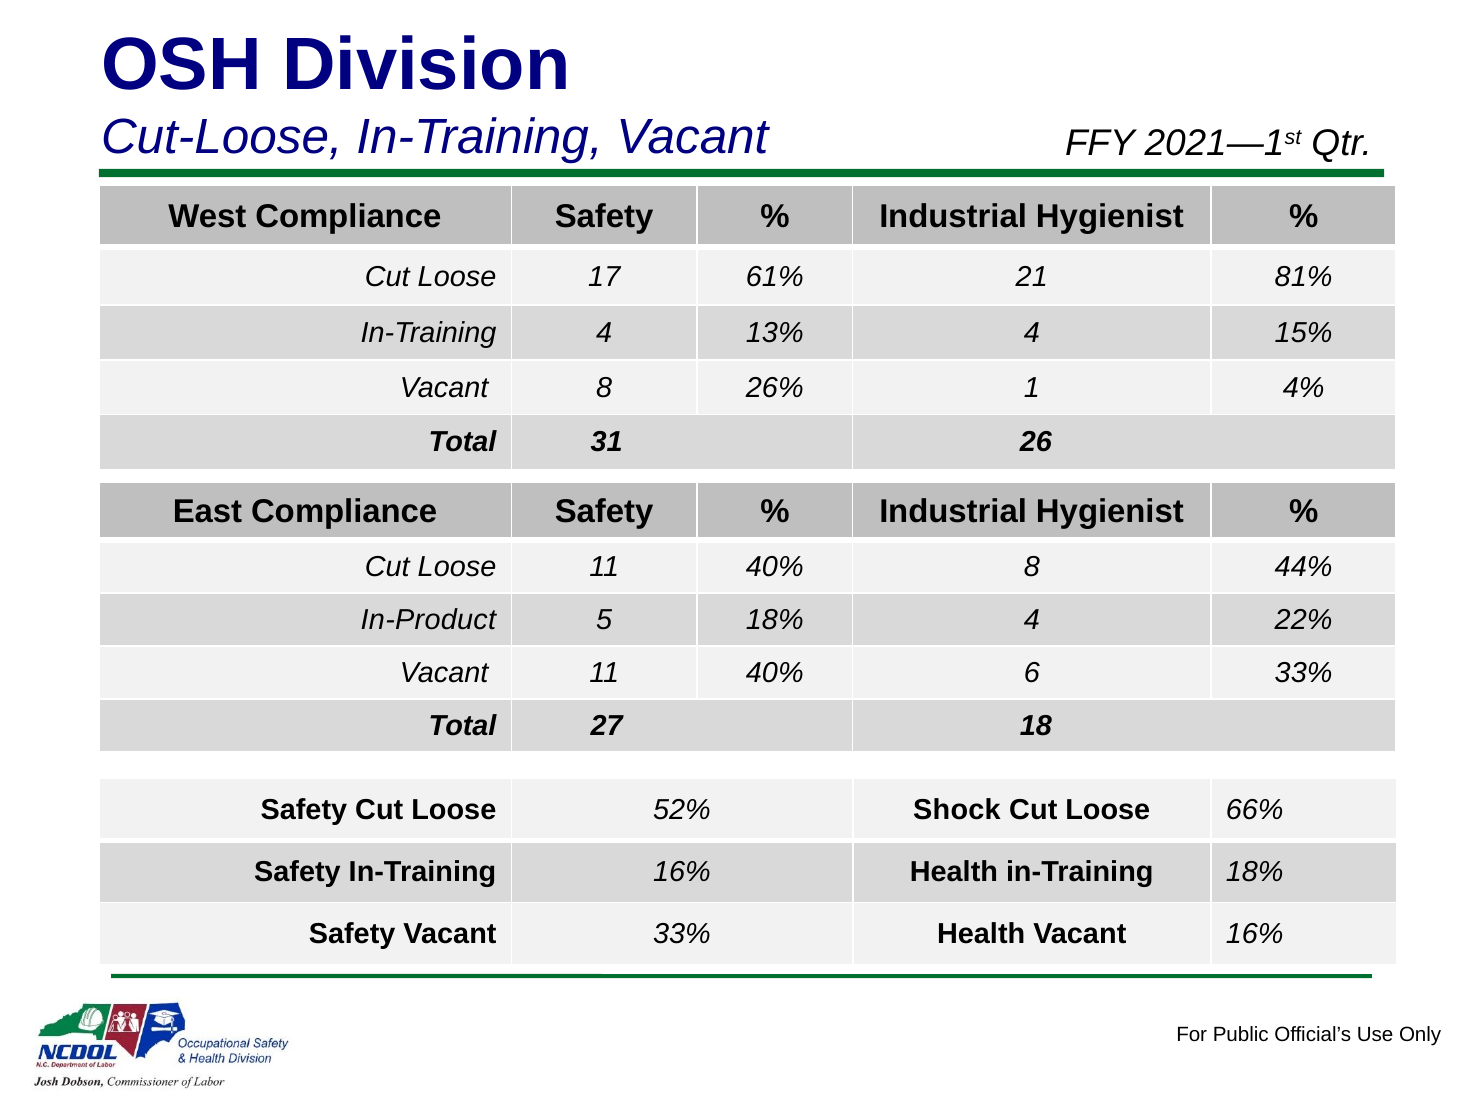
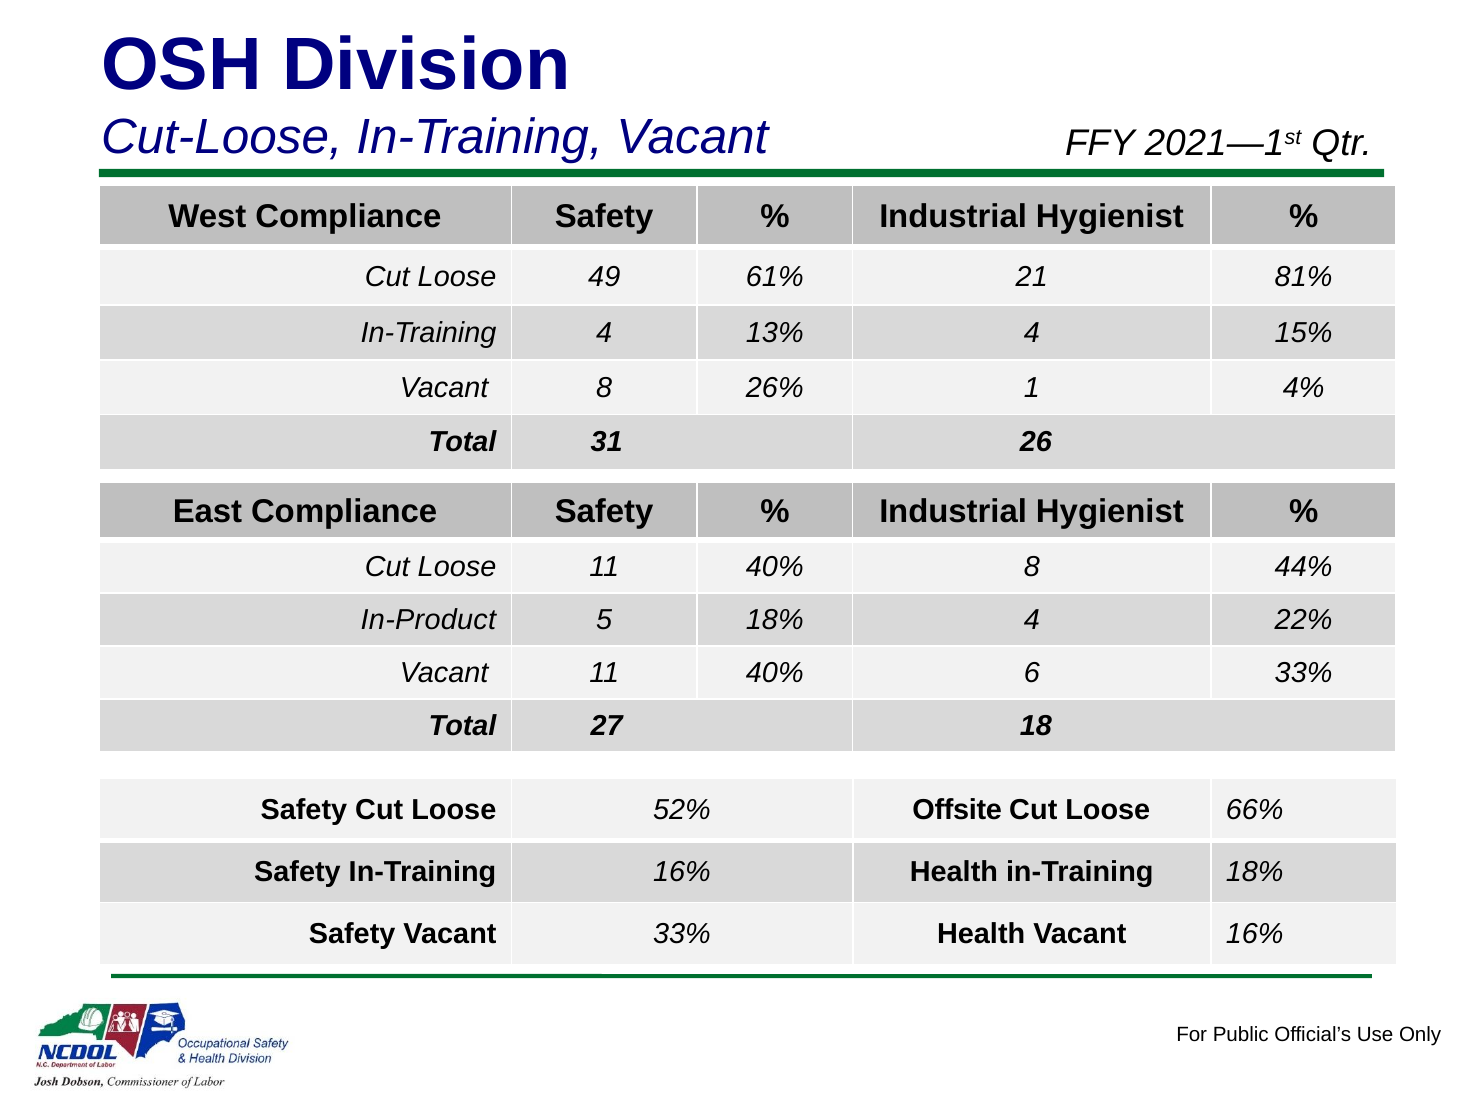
17: 17 -> 49 (604, 277)
Shock: Shock -> Offsite (957, 810)
